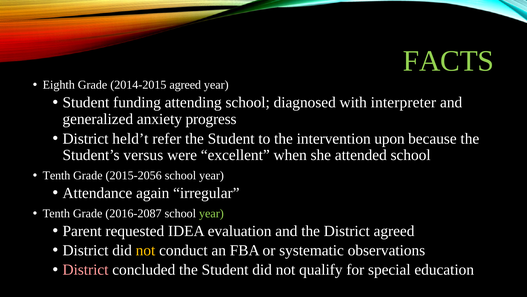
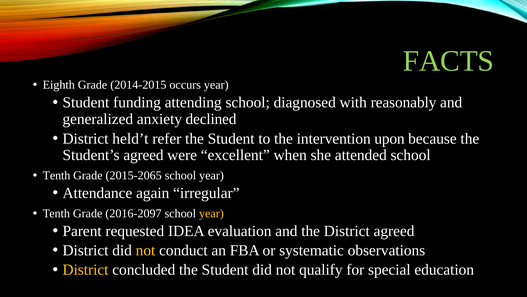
2014-2015 agreed: agreed -> occurs (185, 85)
interpreter: interpreter -> reasonably (404, 102)
progress: progress -> declined (211, 119)
Student’s versus: versus -> agreed (143, 155)
2015-2056: 2015-2056 -> 2015-2065 (134, 175)
2016-2087: 2016-2087 -> 2016-2097 (133, 213)
year colour: light green -> yellow (211, 213)
District colour: pink -> yellow (85, 269)
